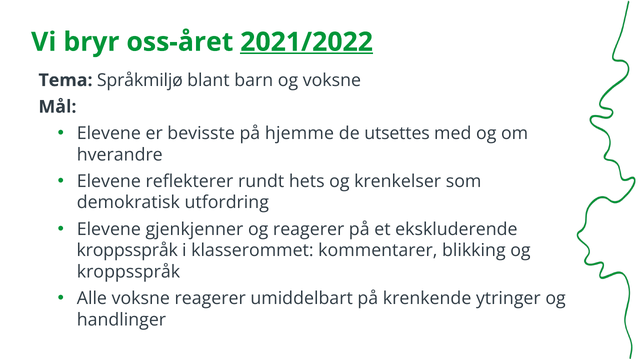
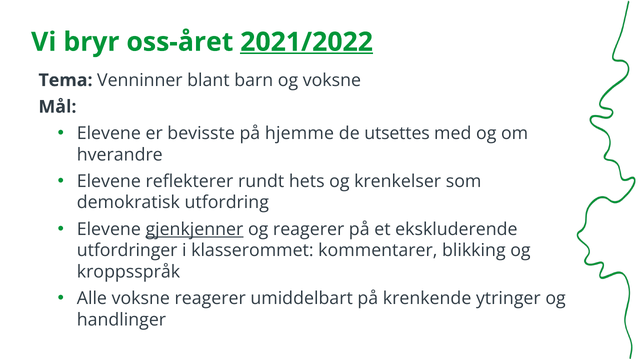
Språkmiljø: Språkmiljø -> Venninner (140, 80)
gjenkjenner underline: none -> present (194, 230)
kroppsspråk: kroppsspråk -> utfordringer (127, 251)
